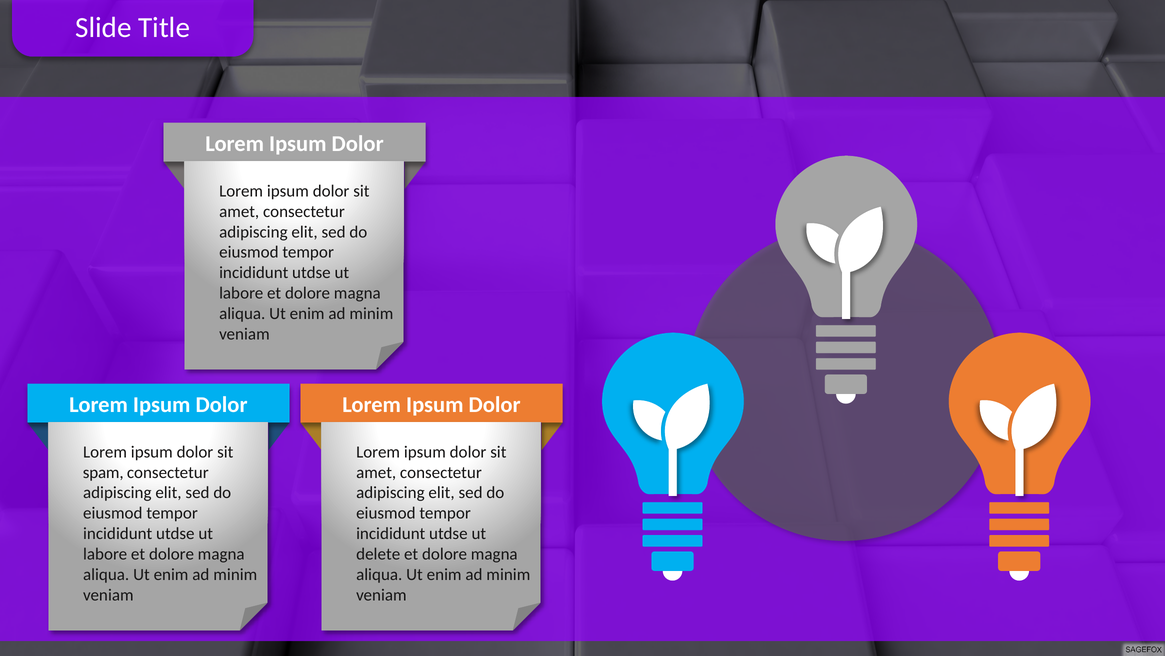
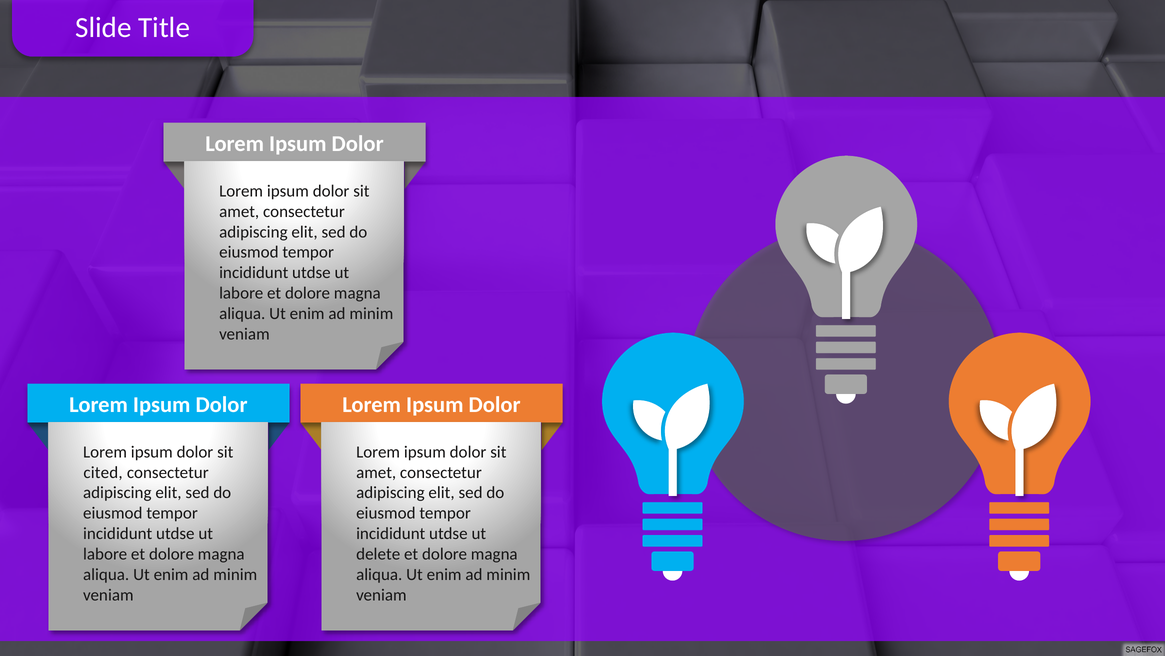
spam: spam -> cited (103, 472)
